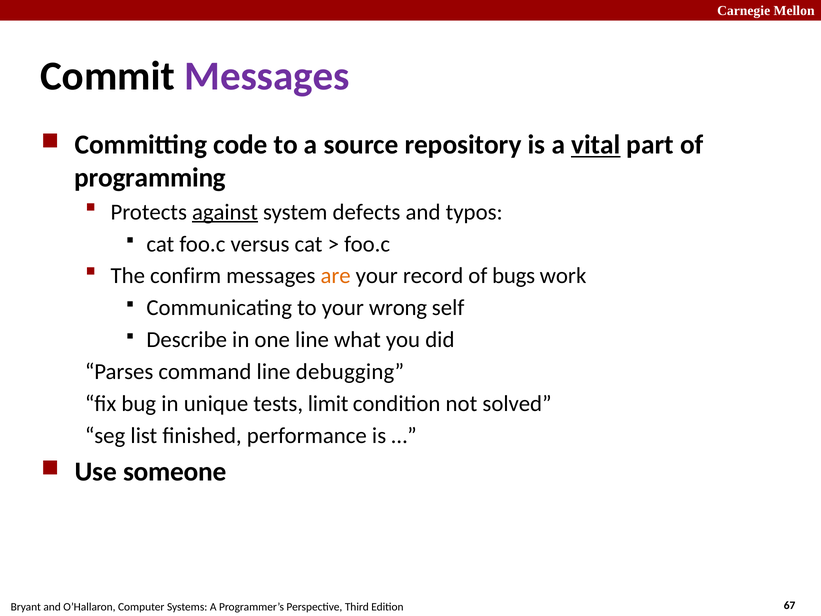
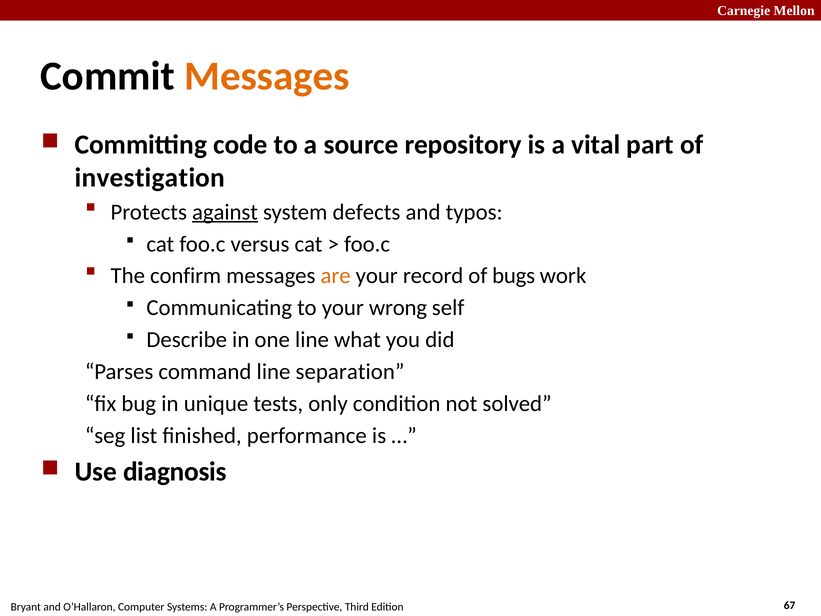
Messages colour: purple -> orange (267, 76)
vital underline: present -> none (596, 145)
programming: programming -> investigation (150, 178)
debugging: debugging -> separation (350, 372)
limit: limit -> only (328, 404)
someone: someone -> diagnosis (175, 471)
